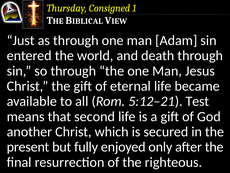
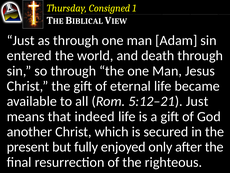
Test: Test -> Just (197, 101)
second: second -> indeed (95, 116)
